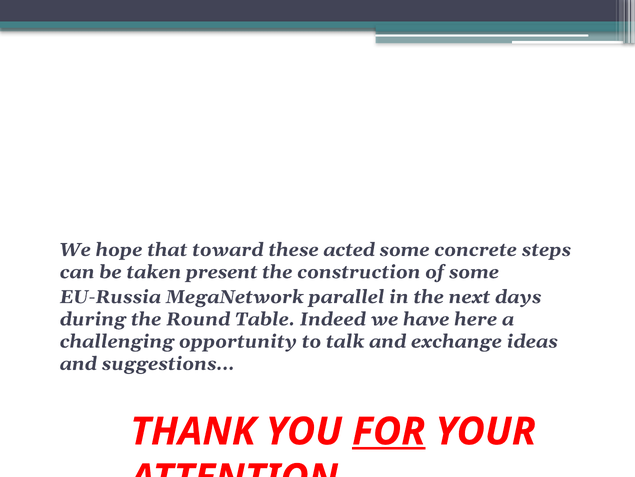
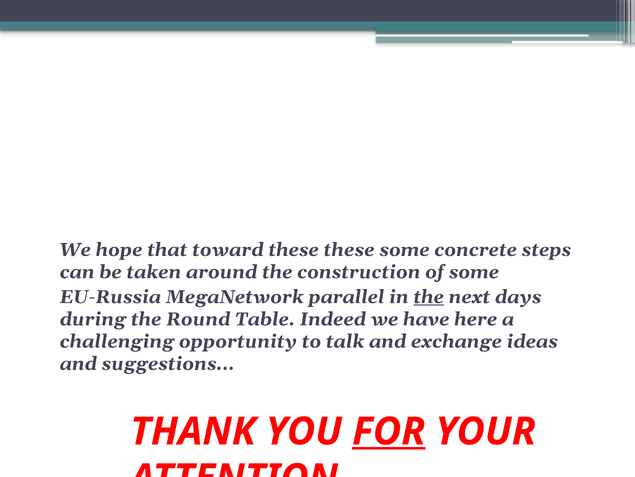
these acted: acted -> these (349, 249)
present: present -> around (222, 272)
the underline: none -> present (429, 297)
